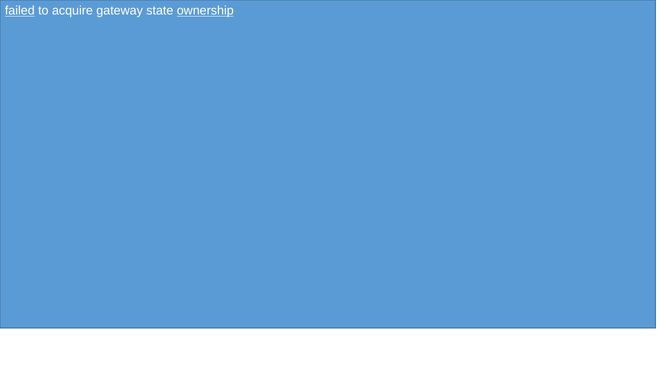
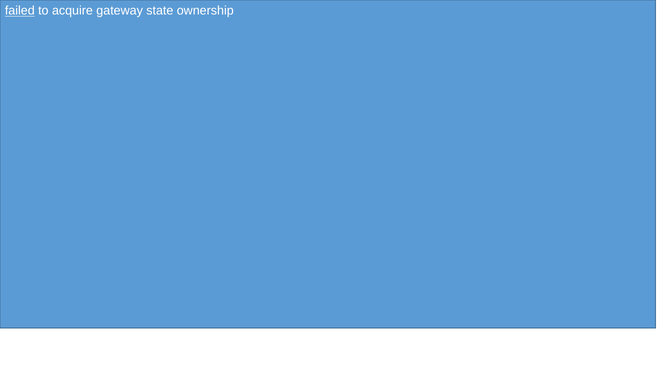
ownership underline: present -> none (205, 11)
